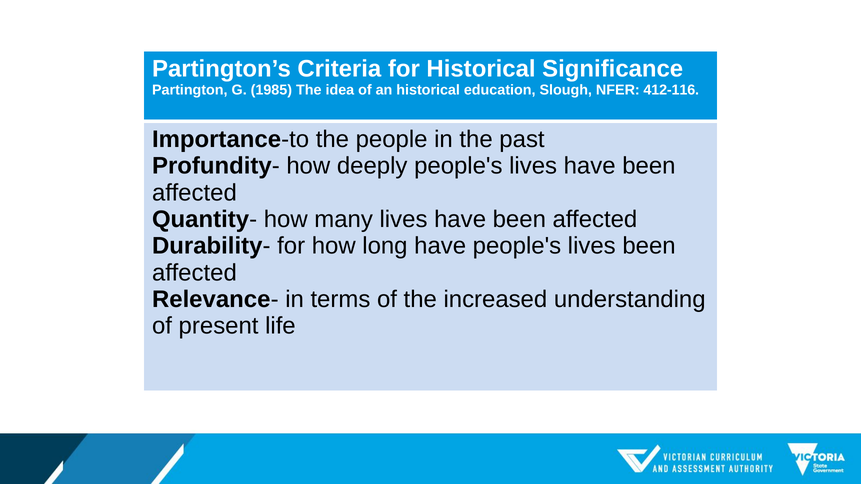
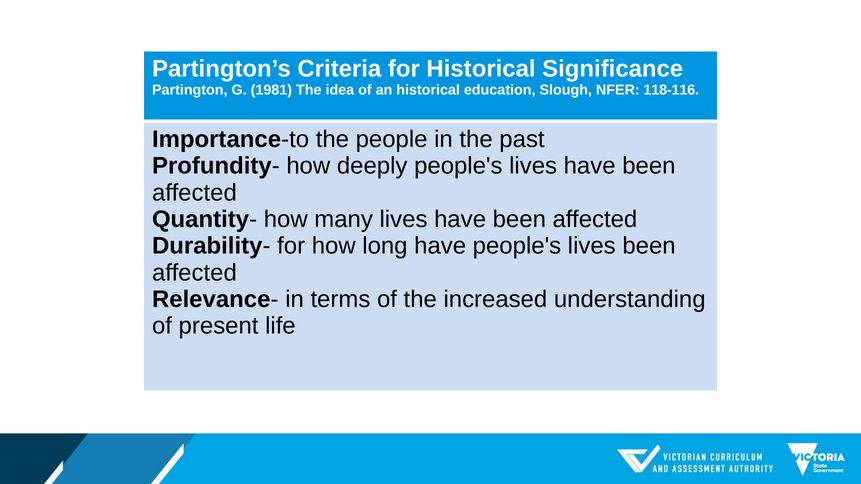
1985: 1985 -> 1981 (271, 90)
412-116: 412-116 -> 118-116 (671, 90)
